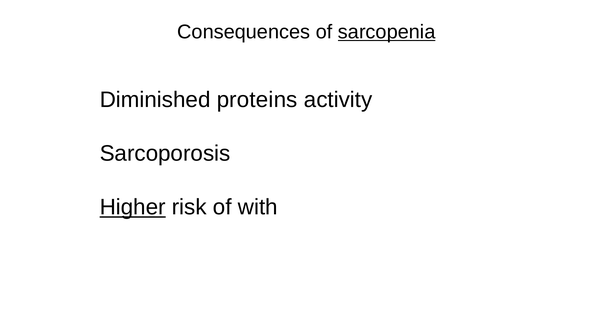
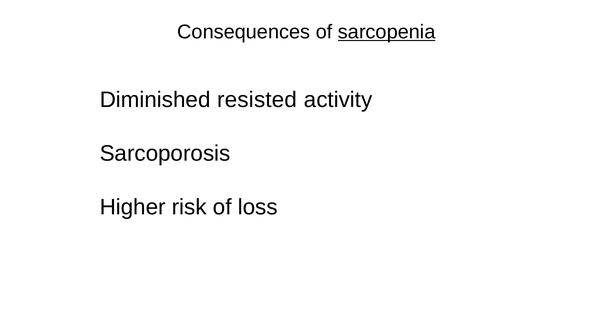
proteins: proteins -> resisted (257, 100)
Higher underline: present -> none (133, 207)
with: with -> loss (258, 207)
